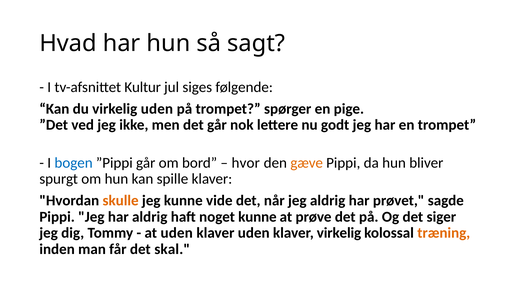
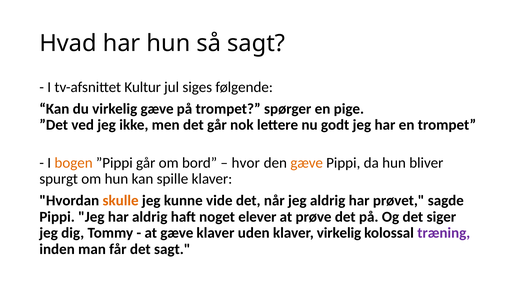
virkelig uden: uden -> gæve (157, 109)
bogen colour: blue -> orange (74, 163)
noget kunne: kunne -> elever (257, 217)
at uden: uden -> gæve (177, 233)
træning colour: orange -> purple (444, 233)
det skal: skal -> sagt (172, 249)
